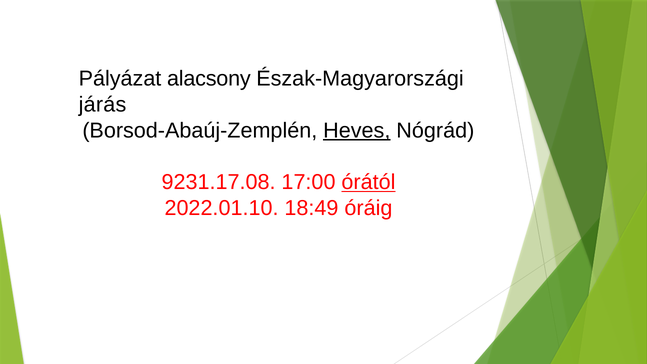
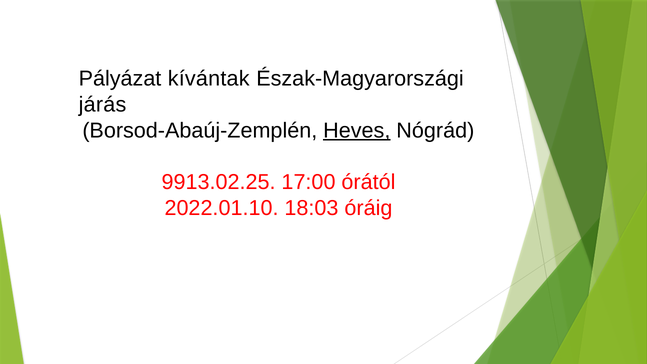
alacsony: alacsony -> kívántak (209, 79)
9231.17.08: 9231.17.08 -> 9913.02.25 (219, 182)
órától underline: present -> none (368, 182)
18:49: 18:49 -> 18:03 (311, 208)
